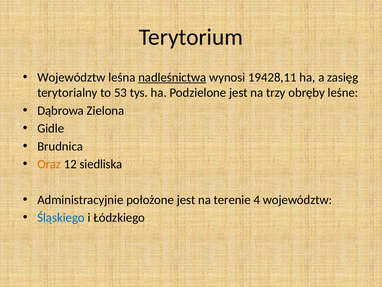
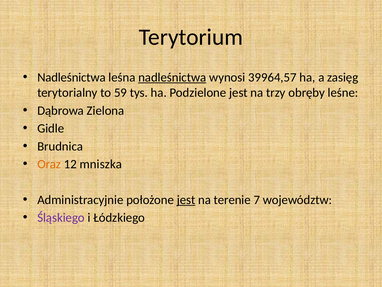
Województw: Województw -> Nadleśnictwa (71, 77)
19428,11: 19428,11 -> 39964,57 (272, 77)
53: 53 -> 59 (120, 93)
siedliska: siedliska -> mniszka (101, 164)
jest underline: none -> present (186, 200)
4: 4 -> 7 (257, 200)
Śląskiego colour: blue -> purple (61, 217)
